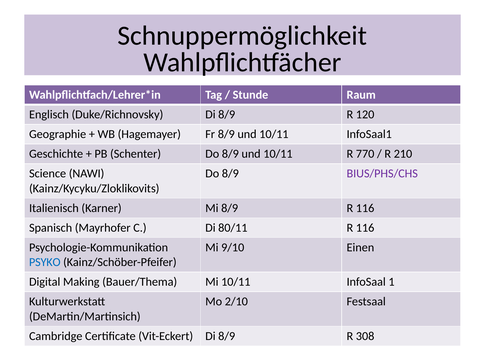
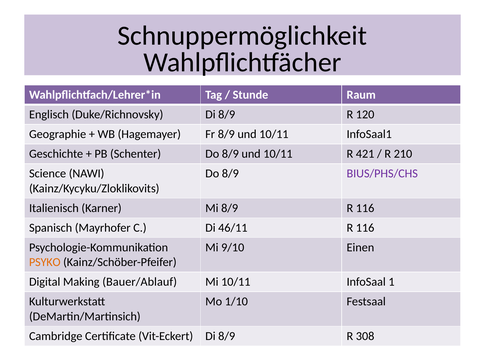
770: 770 -> 421 (365, 154)
80/11: 80/11 -> 46/11 (233, 228)
PSYKO colour: blue -> orange (45, 262)
Bauer/Thema: Bauer/Thema -> Bauer/Ablauf (140, 282)
2/10: 2/10 -> 1/10 (236, 301)
